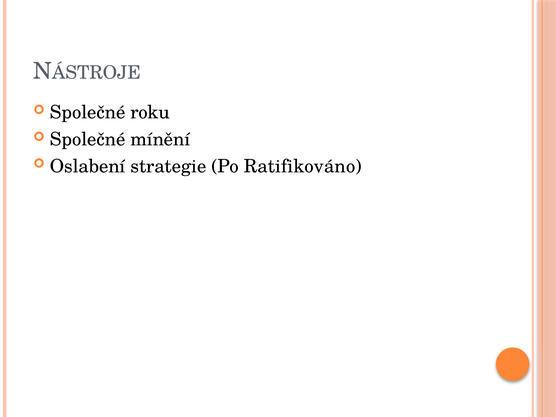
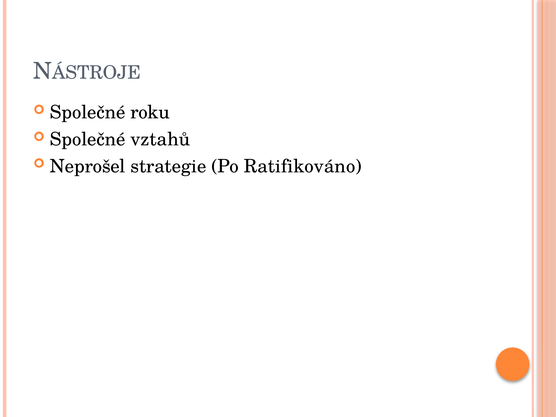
mínění: mínění -> vztahů (160, 139)
Oslabení: Oslabení -> Neprošel (88, 166)
